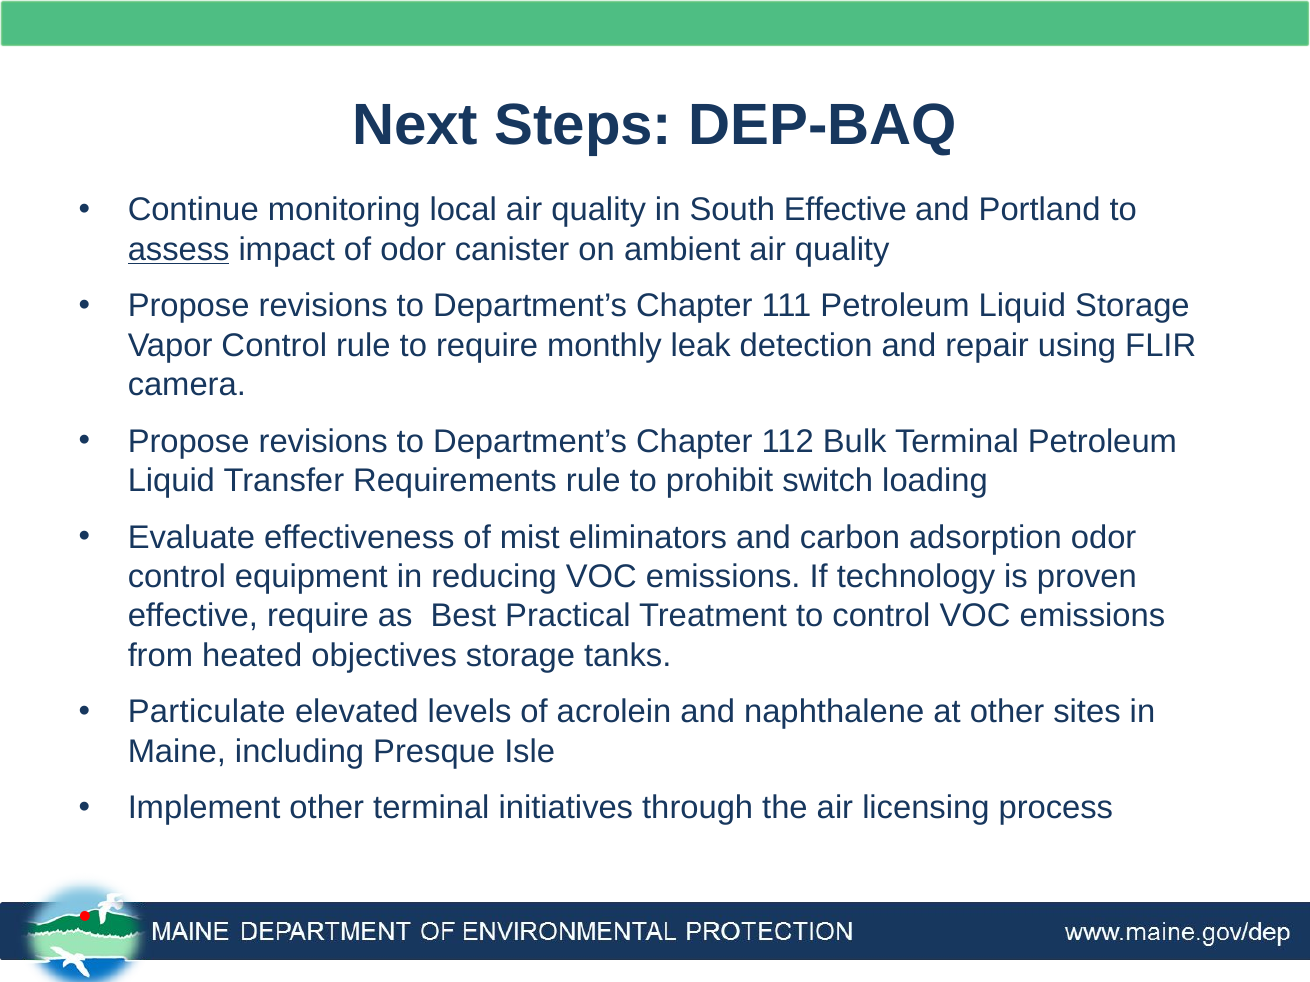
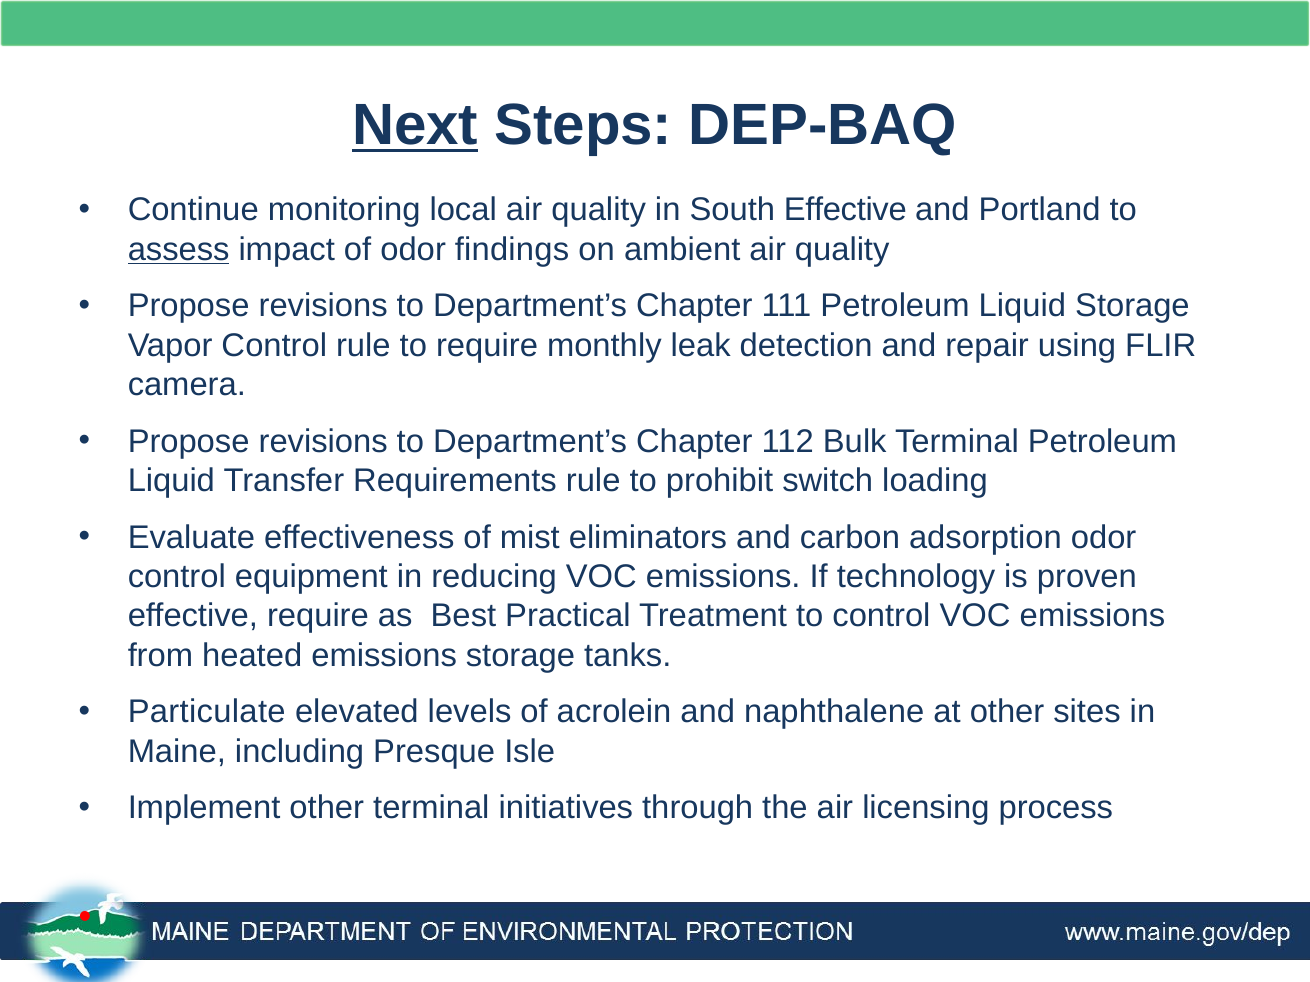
Next underline: none -> present (415, 125)
canister: canister -> findings (512, 250)
heated objectives: objectives -> emissions (384, 656)
